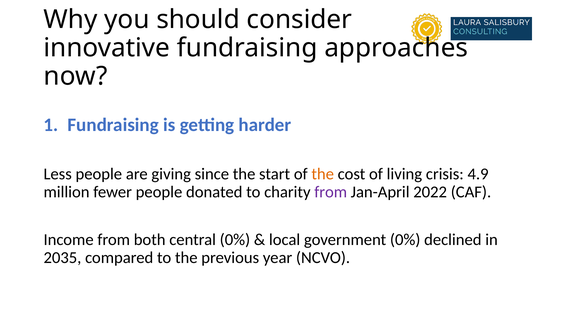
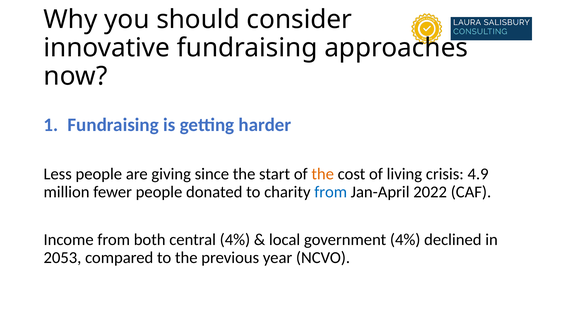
from colour: purple -> blue (331, 192)
central 0%: 0% -> 4% (235, 240)
government 0%: 0% -> 4% (405, 240)
2035: 2035 -> 2053 (62, 258)
